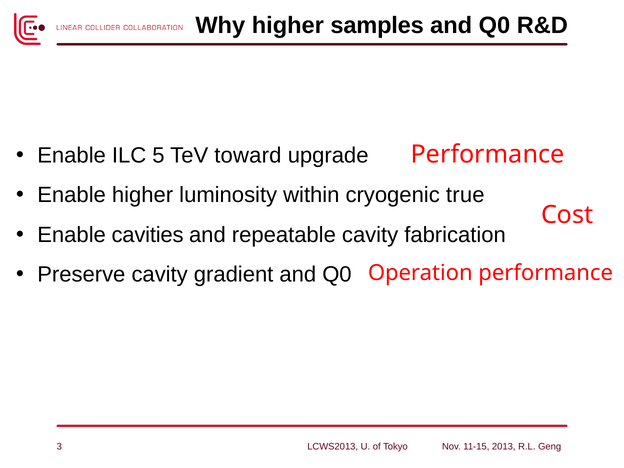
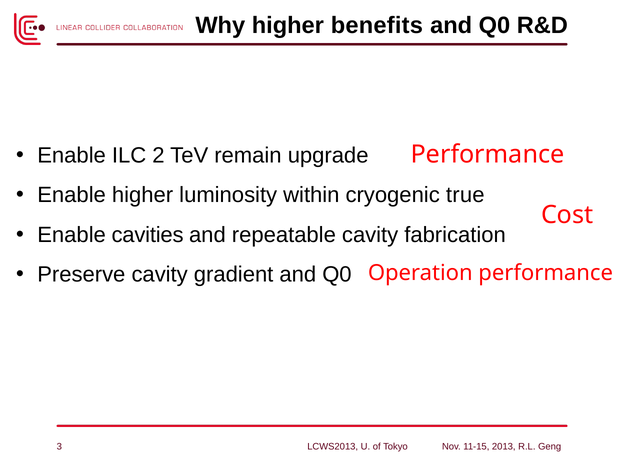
samples: samples -> benefits (377, 25)
5: 5 -> 2 (158, 155)
toward: toward -> remain (248, 155)
